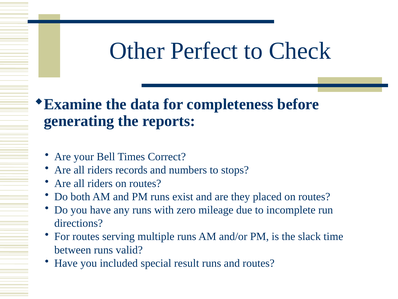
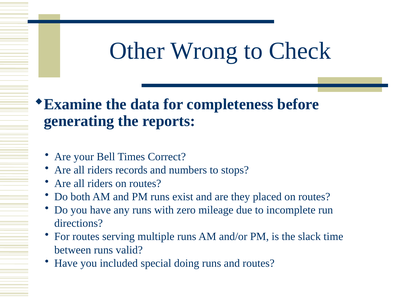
Perfect: Perfect -> Wrong (204, 51)
result: result -> doing (187, 263)
